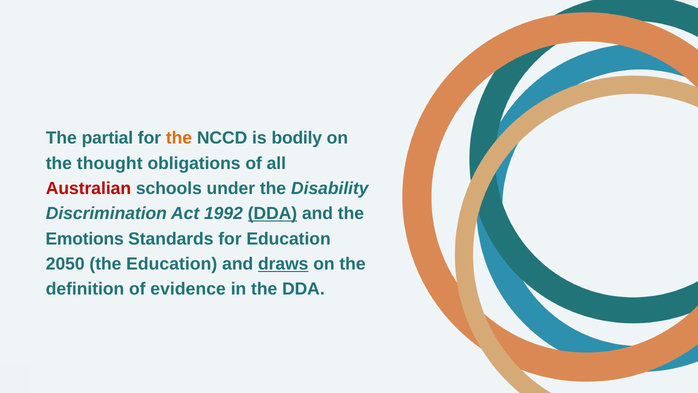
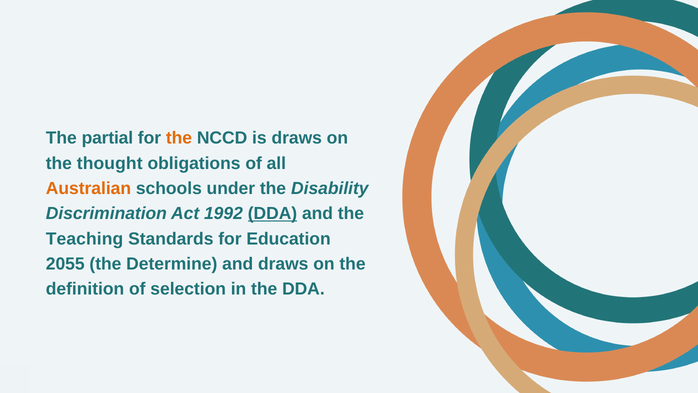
is bodily: bodily -> draws (297, 138)
Australian colour: red -> orange (88, 188)
Emotions: Emotions -> Teaching (85, 239)
2050: 2050 -> 2055 (65, 264)
the Education: Education -> Determine (172, 264)
draws underline: present -> none (283, 264)
evidence: evidence -> selection (188, 289)
